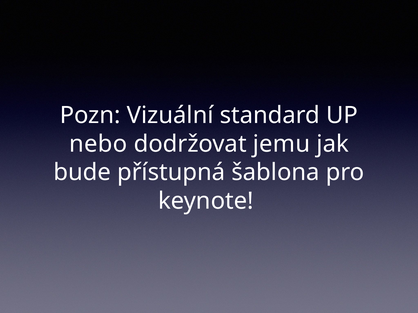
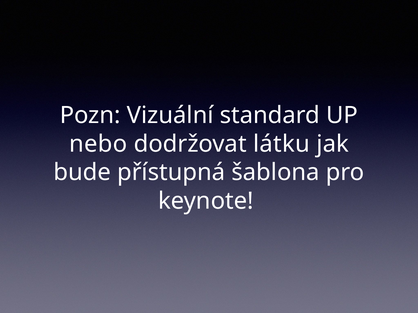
jemu: jemu -> látku (281, 144)
